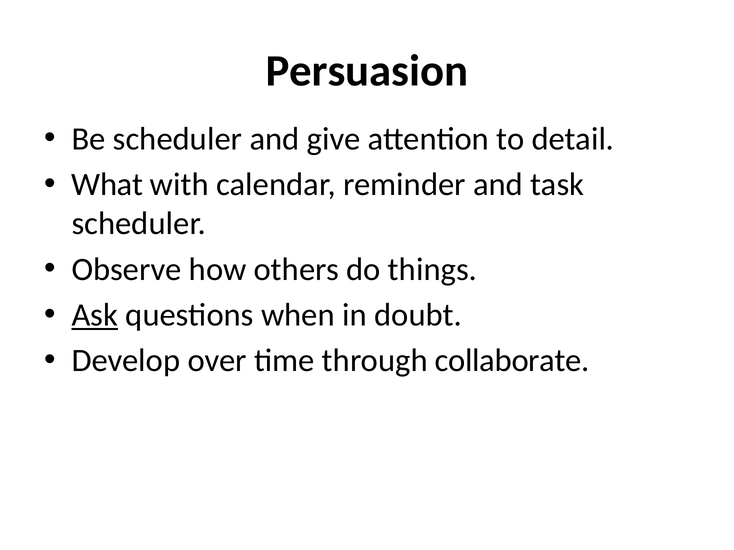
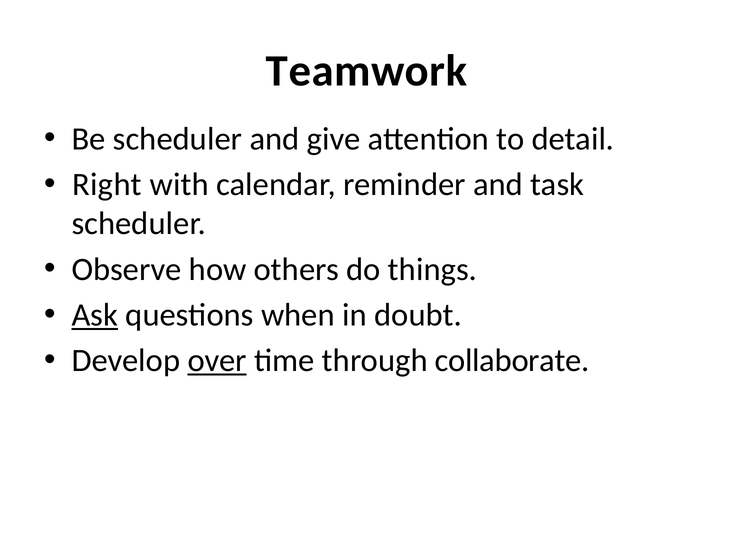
Persuasion: Persuasion -> Teamwork (367, 71)
What: What -> Right (107, 185)
over underline: none -> present (217, 361)
